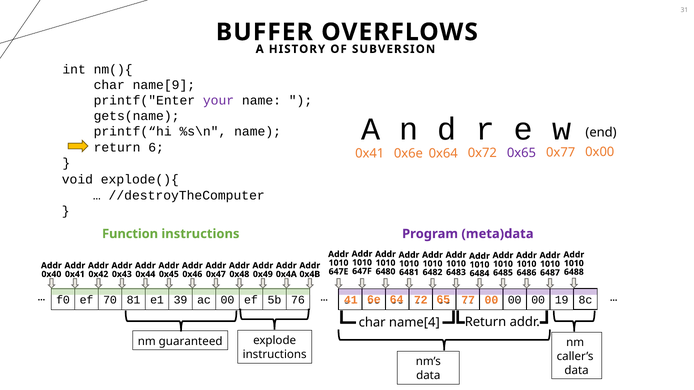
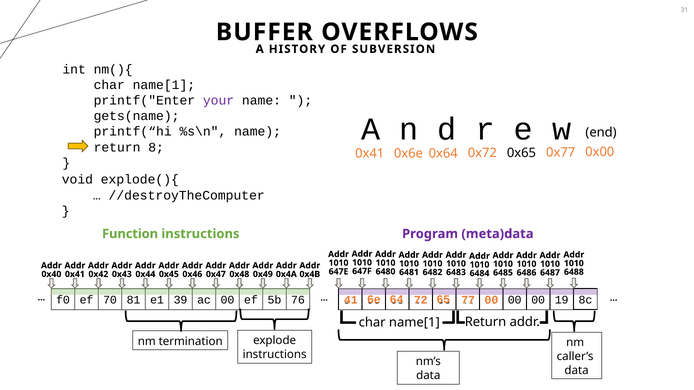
name[9: name[9 -> name[1 (164, 85)
6: 6 -> 8 (156, 147)
0x65 colour: purple -> black (521, 153)
name[4: name[4 -> name[1 (414, 323)
guaranteed: guaranteed -> termination (191, 342)
